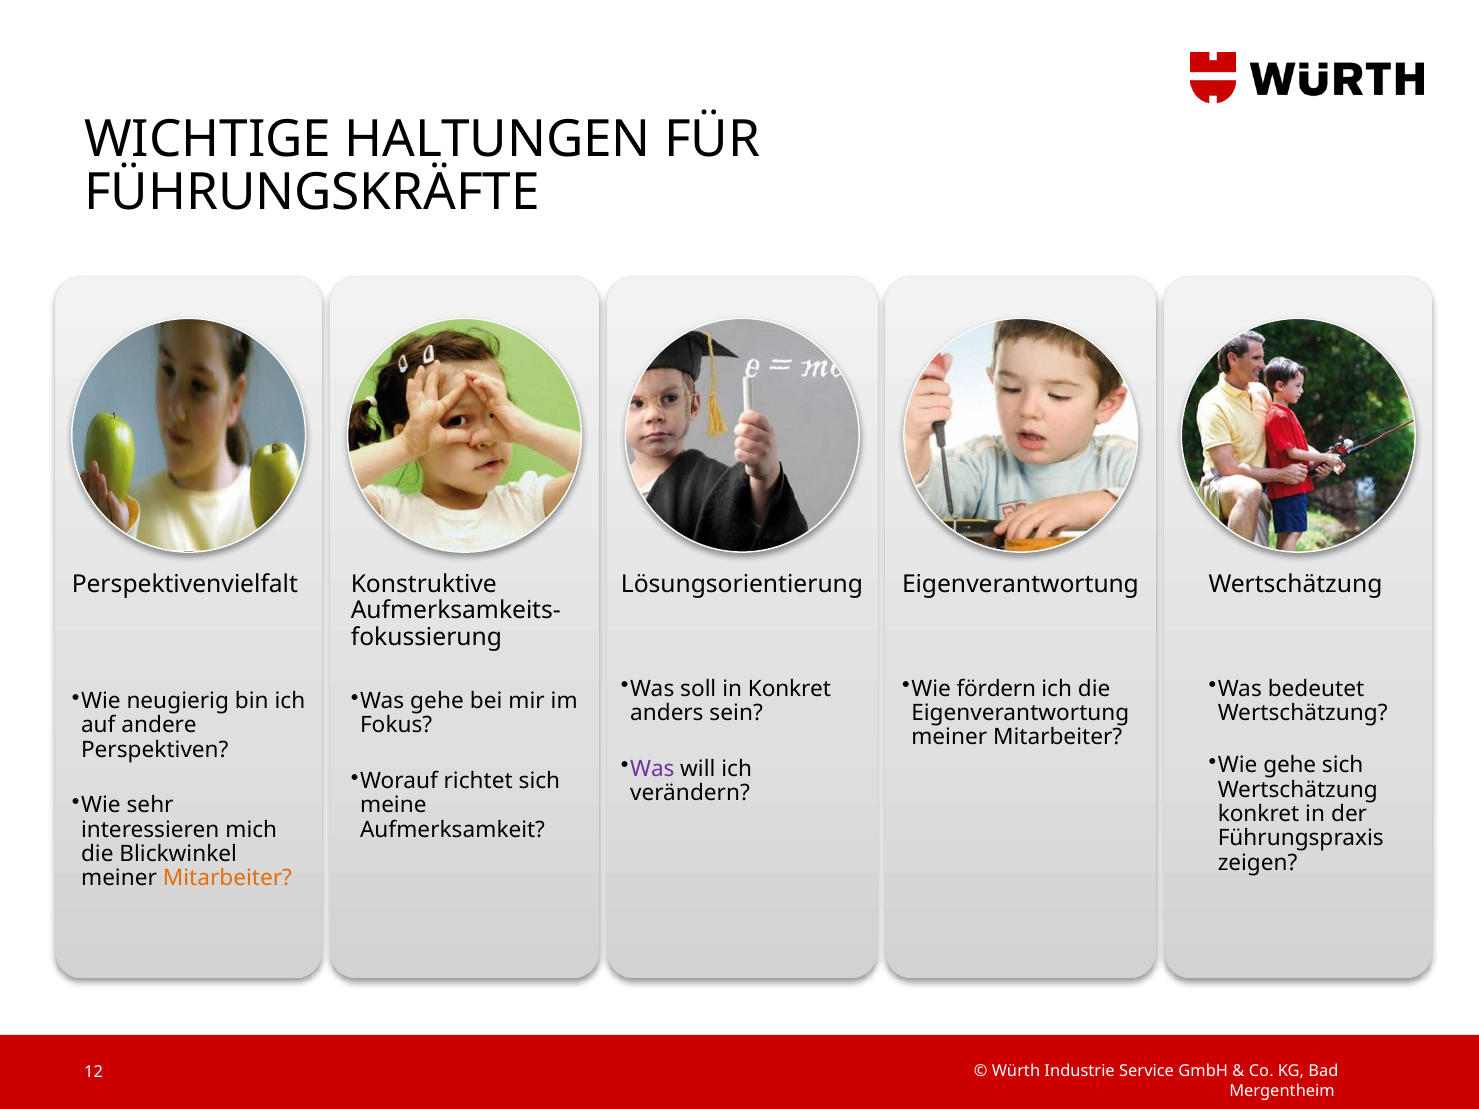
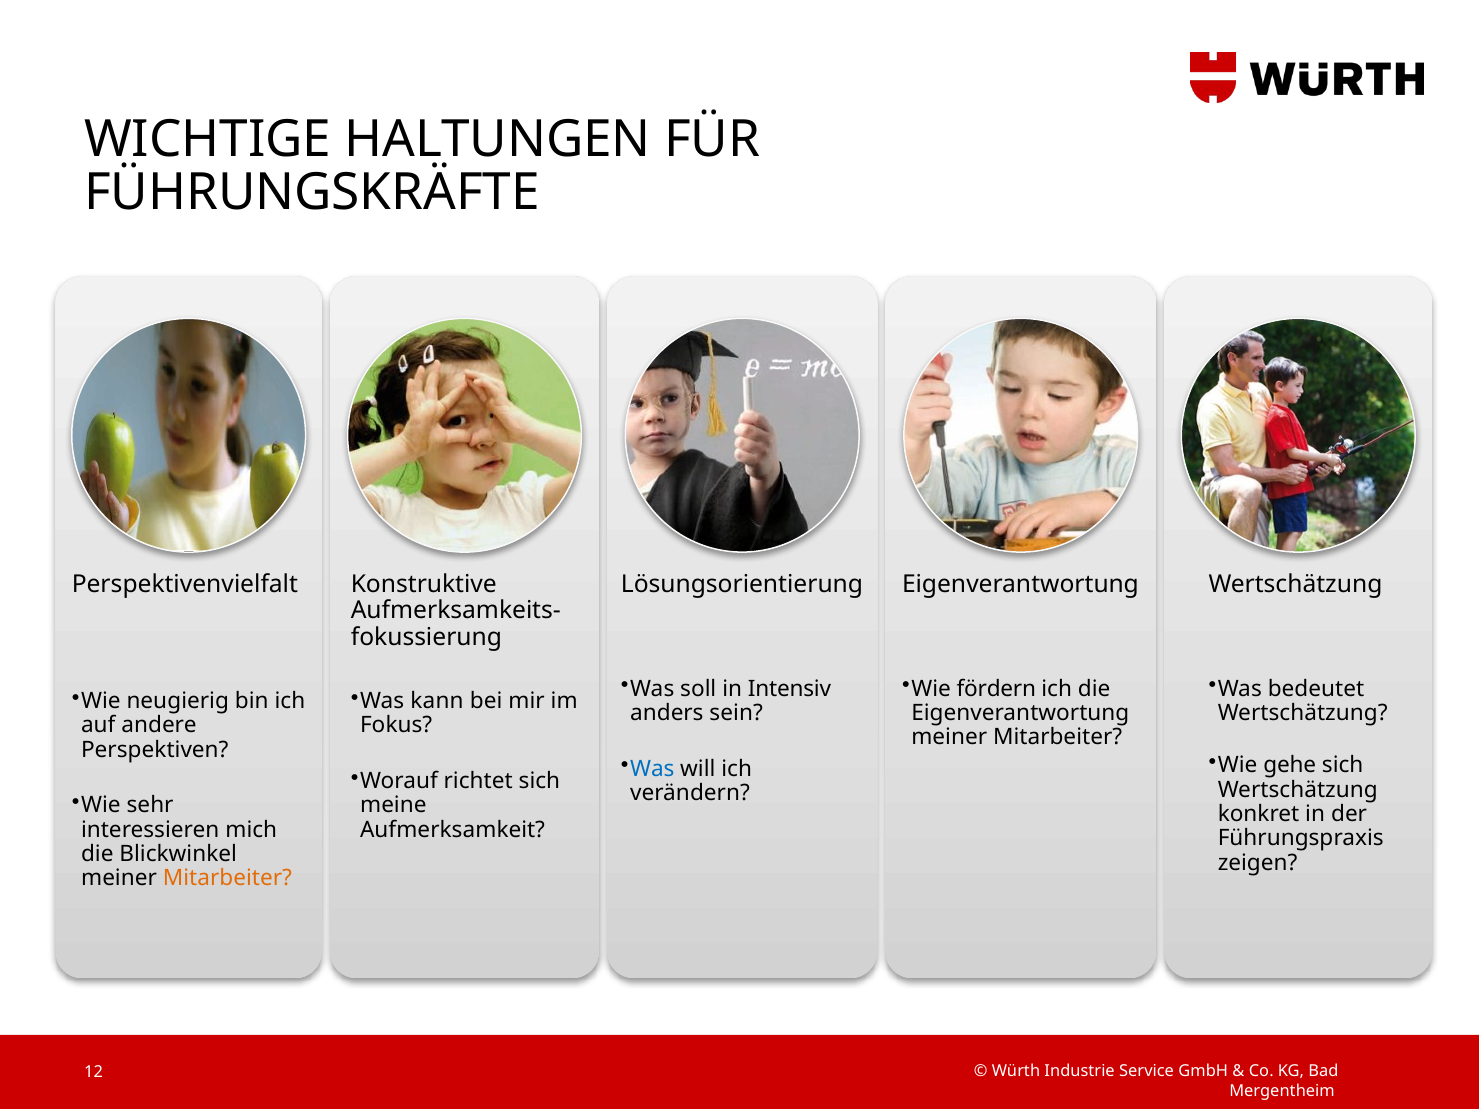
in Konkret: Konkret -> Intensiv (789, 689)
Was gehe: gehe -> kann (437, 701)
Was colour: purple -> blue (652, 769)
